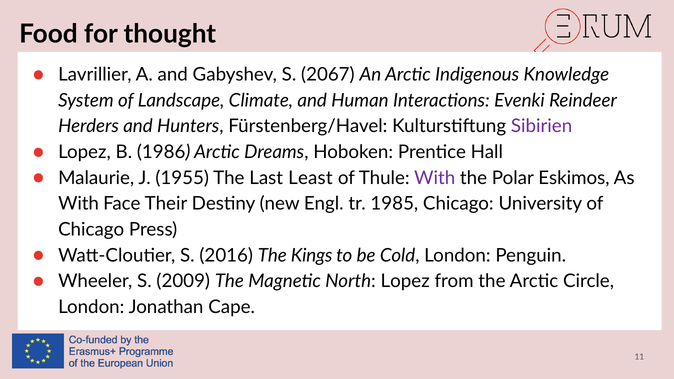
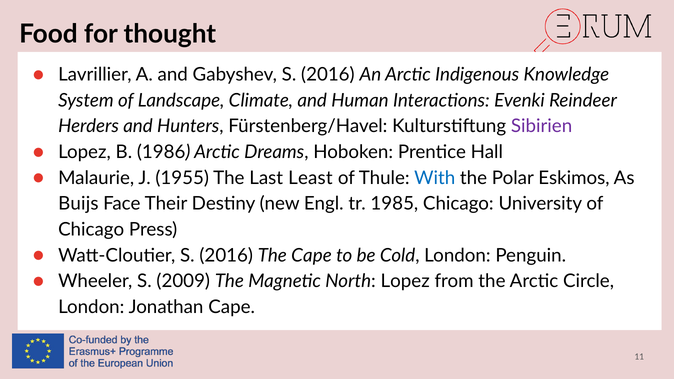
Gabyshev S 2067: 2067 -> 2016 (328, 75)
With colour: purple -> blue (435, 178)
With: With -> Buijs (78, 204)
The Kings: Kings -> Cape (311, 256)
